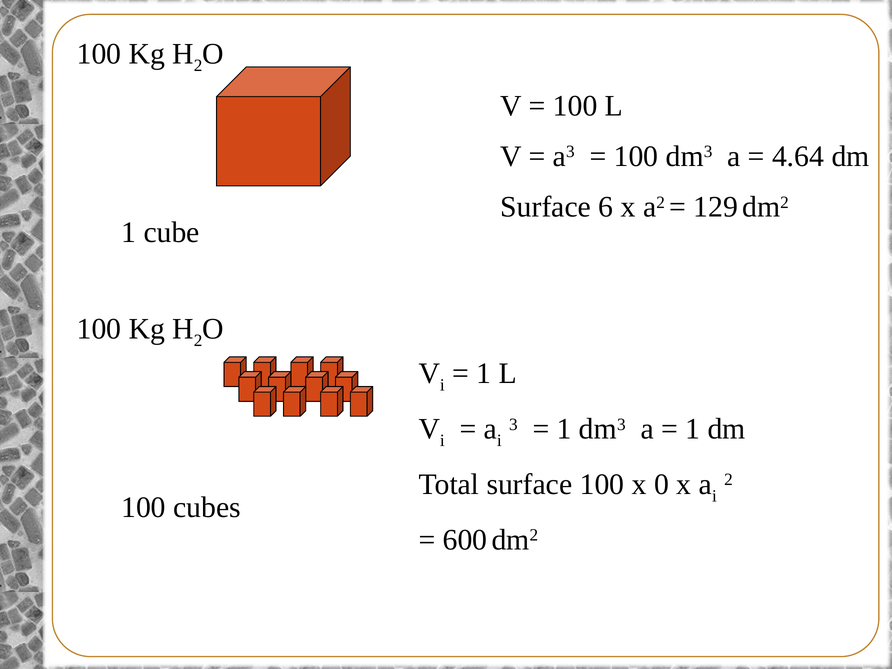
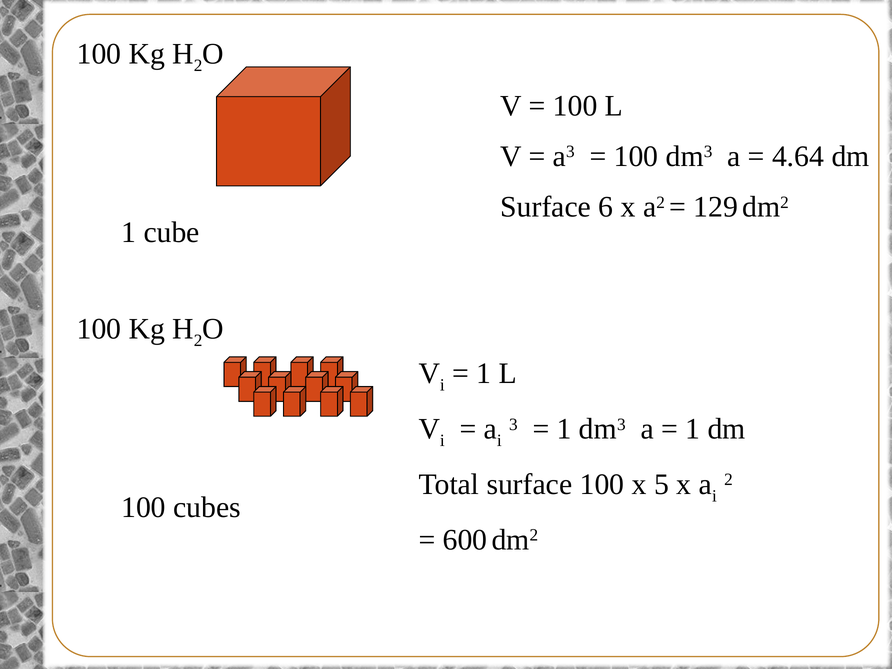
0: 0 -> 5 (661, 485)
